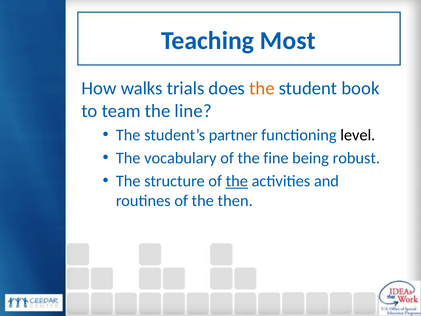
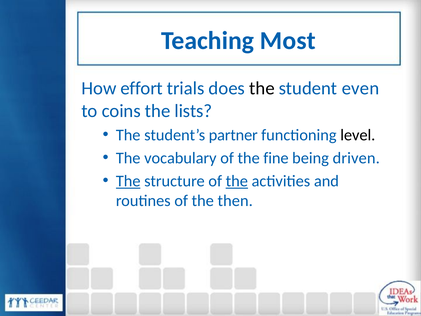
walks: walks -> effort (142, 88)
the colour: orange -> black (262, 88)
book: book -> even (360, 88)
team: team -> coins (121, 111)
line: line -> lists (193, 111)
robust: robust -> driven (356, 158)
The underline: none -> present (128, 181)
